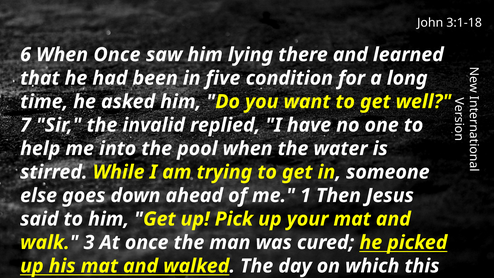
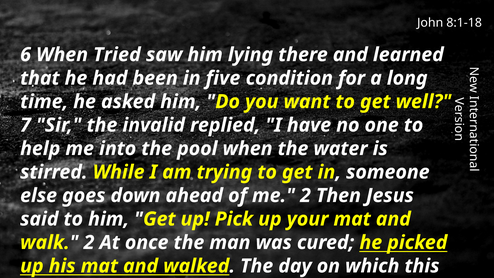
3:1-18: 3:1-18 -> 8:1-18 (464, 23)
When Once: Once -> Tried (117, 55)
me 1: 1 -> 2 (305, 195)
walk 3: 3 -> 2 (89, 242)
